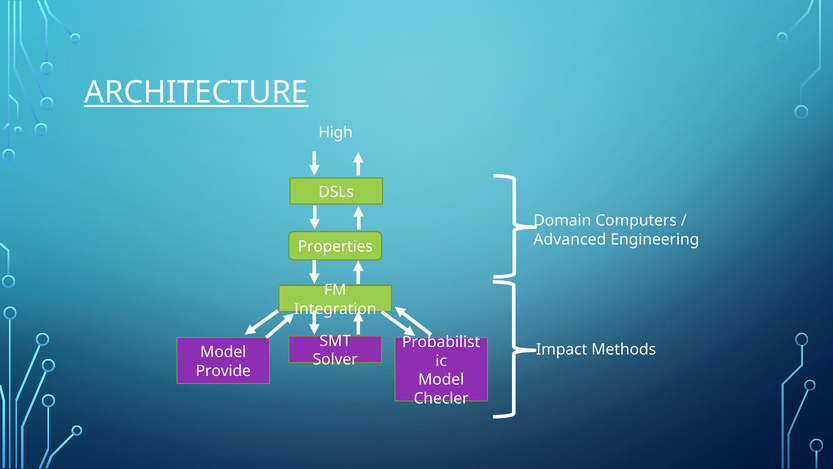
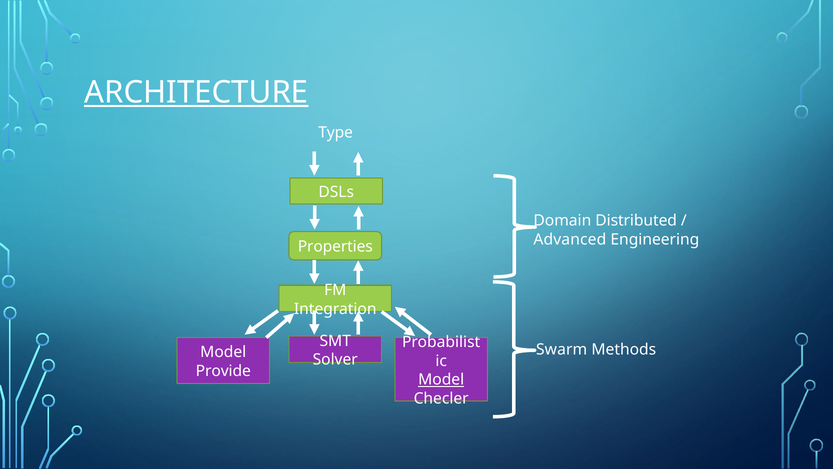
High: High -> Type (336, 132)
Computers: Computers -> Distributed (636, 220)
Impact: Impact -> Swarm (562, 349)
Model underline: none -> present (441, 379)
